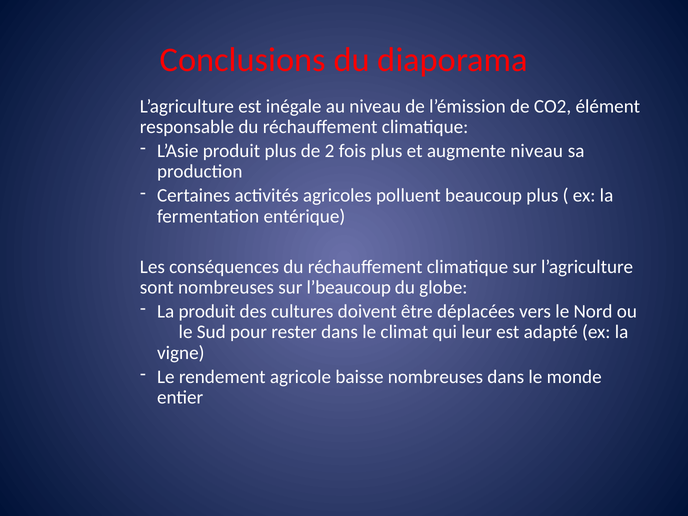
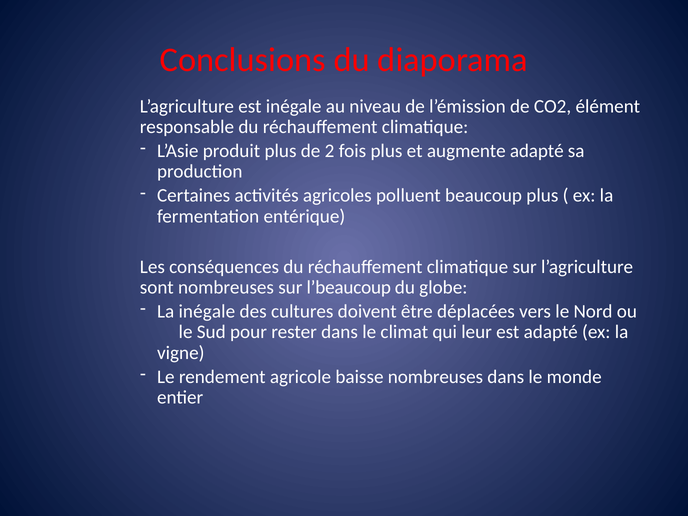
augmente niveau: niveau -> adapté (537, 151)
La produit: produit -> inégale (207, 311)
